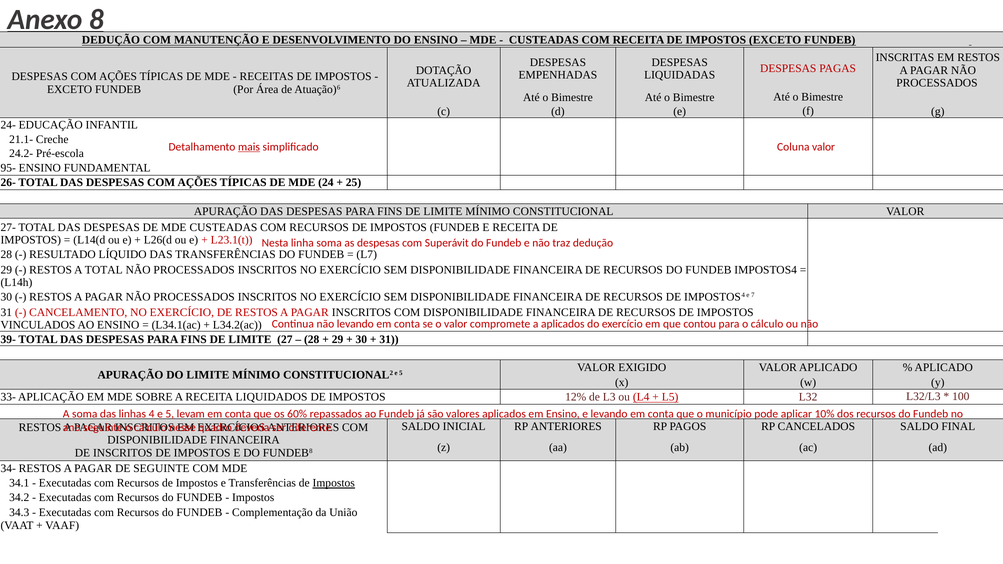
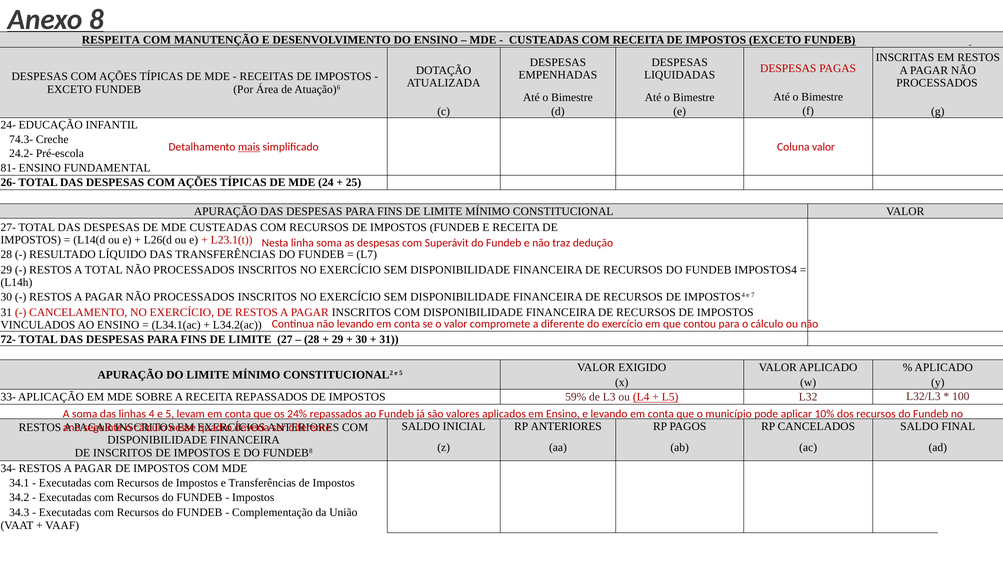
DEDUÇÃO: DEDUÇÃO -> RESPEITA (111, 40)
21.1-: 21.1- -> 74.3- (21, 139)
95-: 95- -> 81- (8, 168)
a aplicados: aplicados -> diferente (563, 324)
39-: 39- -> 72- (8, 339)
RECEITA LIQUIDADOS: LIQUIDADOS -> REPASSADOS (272, 397)
12%: 12% -> 59% (576, 397)
60%: 60% -> 24% (297, 414)
PAGAR DE SEGUINTE: SEGUINTE -> IMPOSTOS (161, 469)
Impostos underline: present -> none (334, 483)
